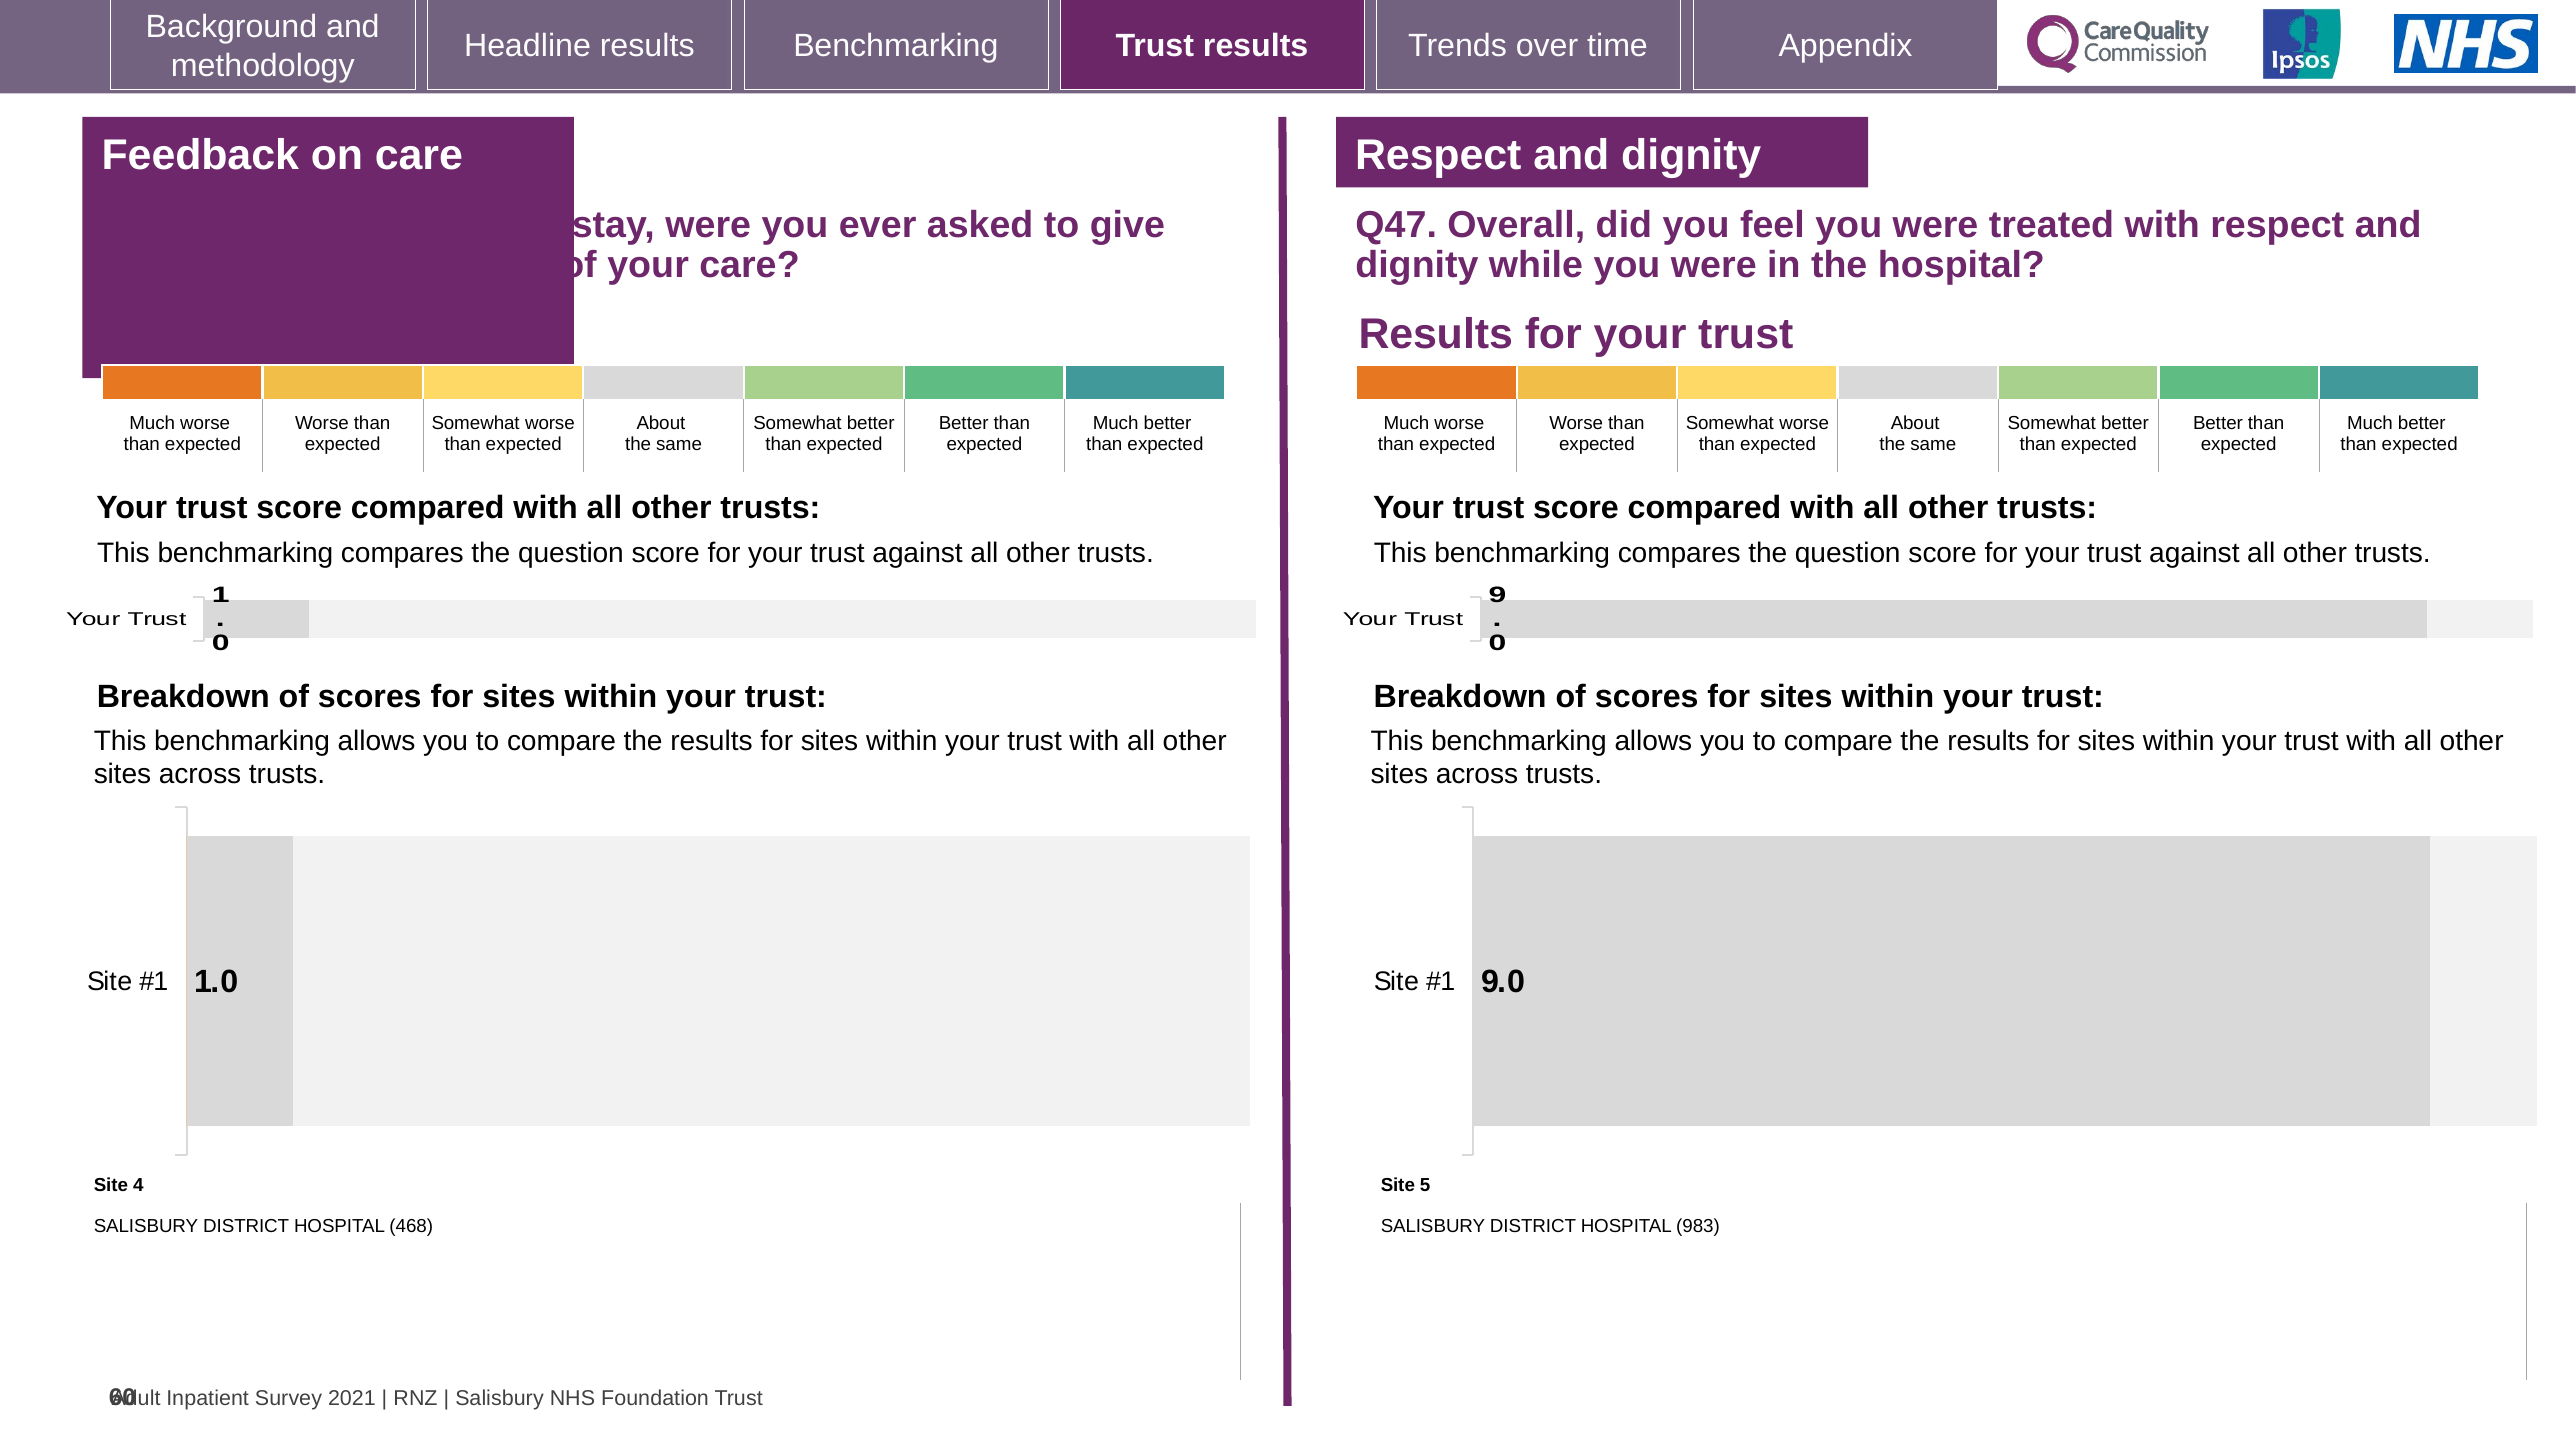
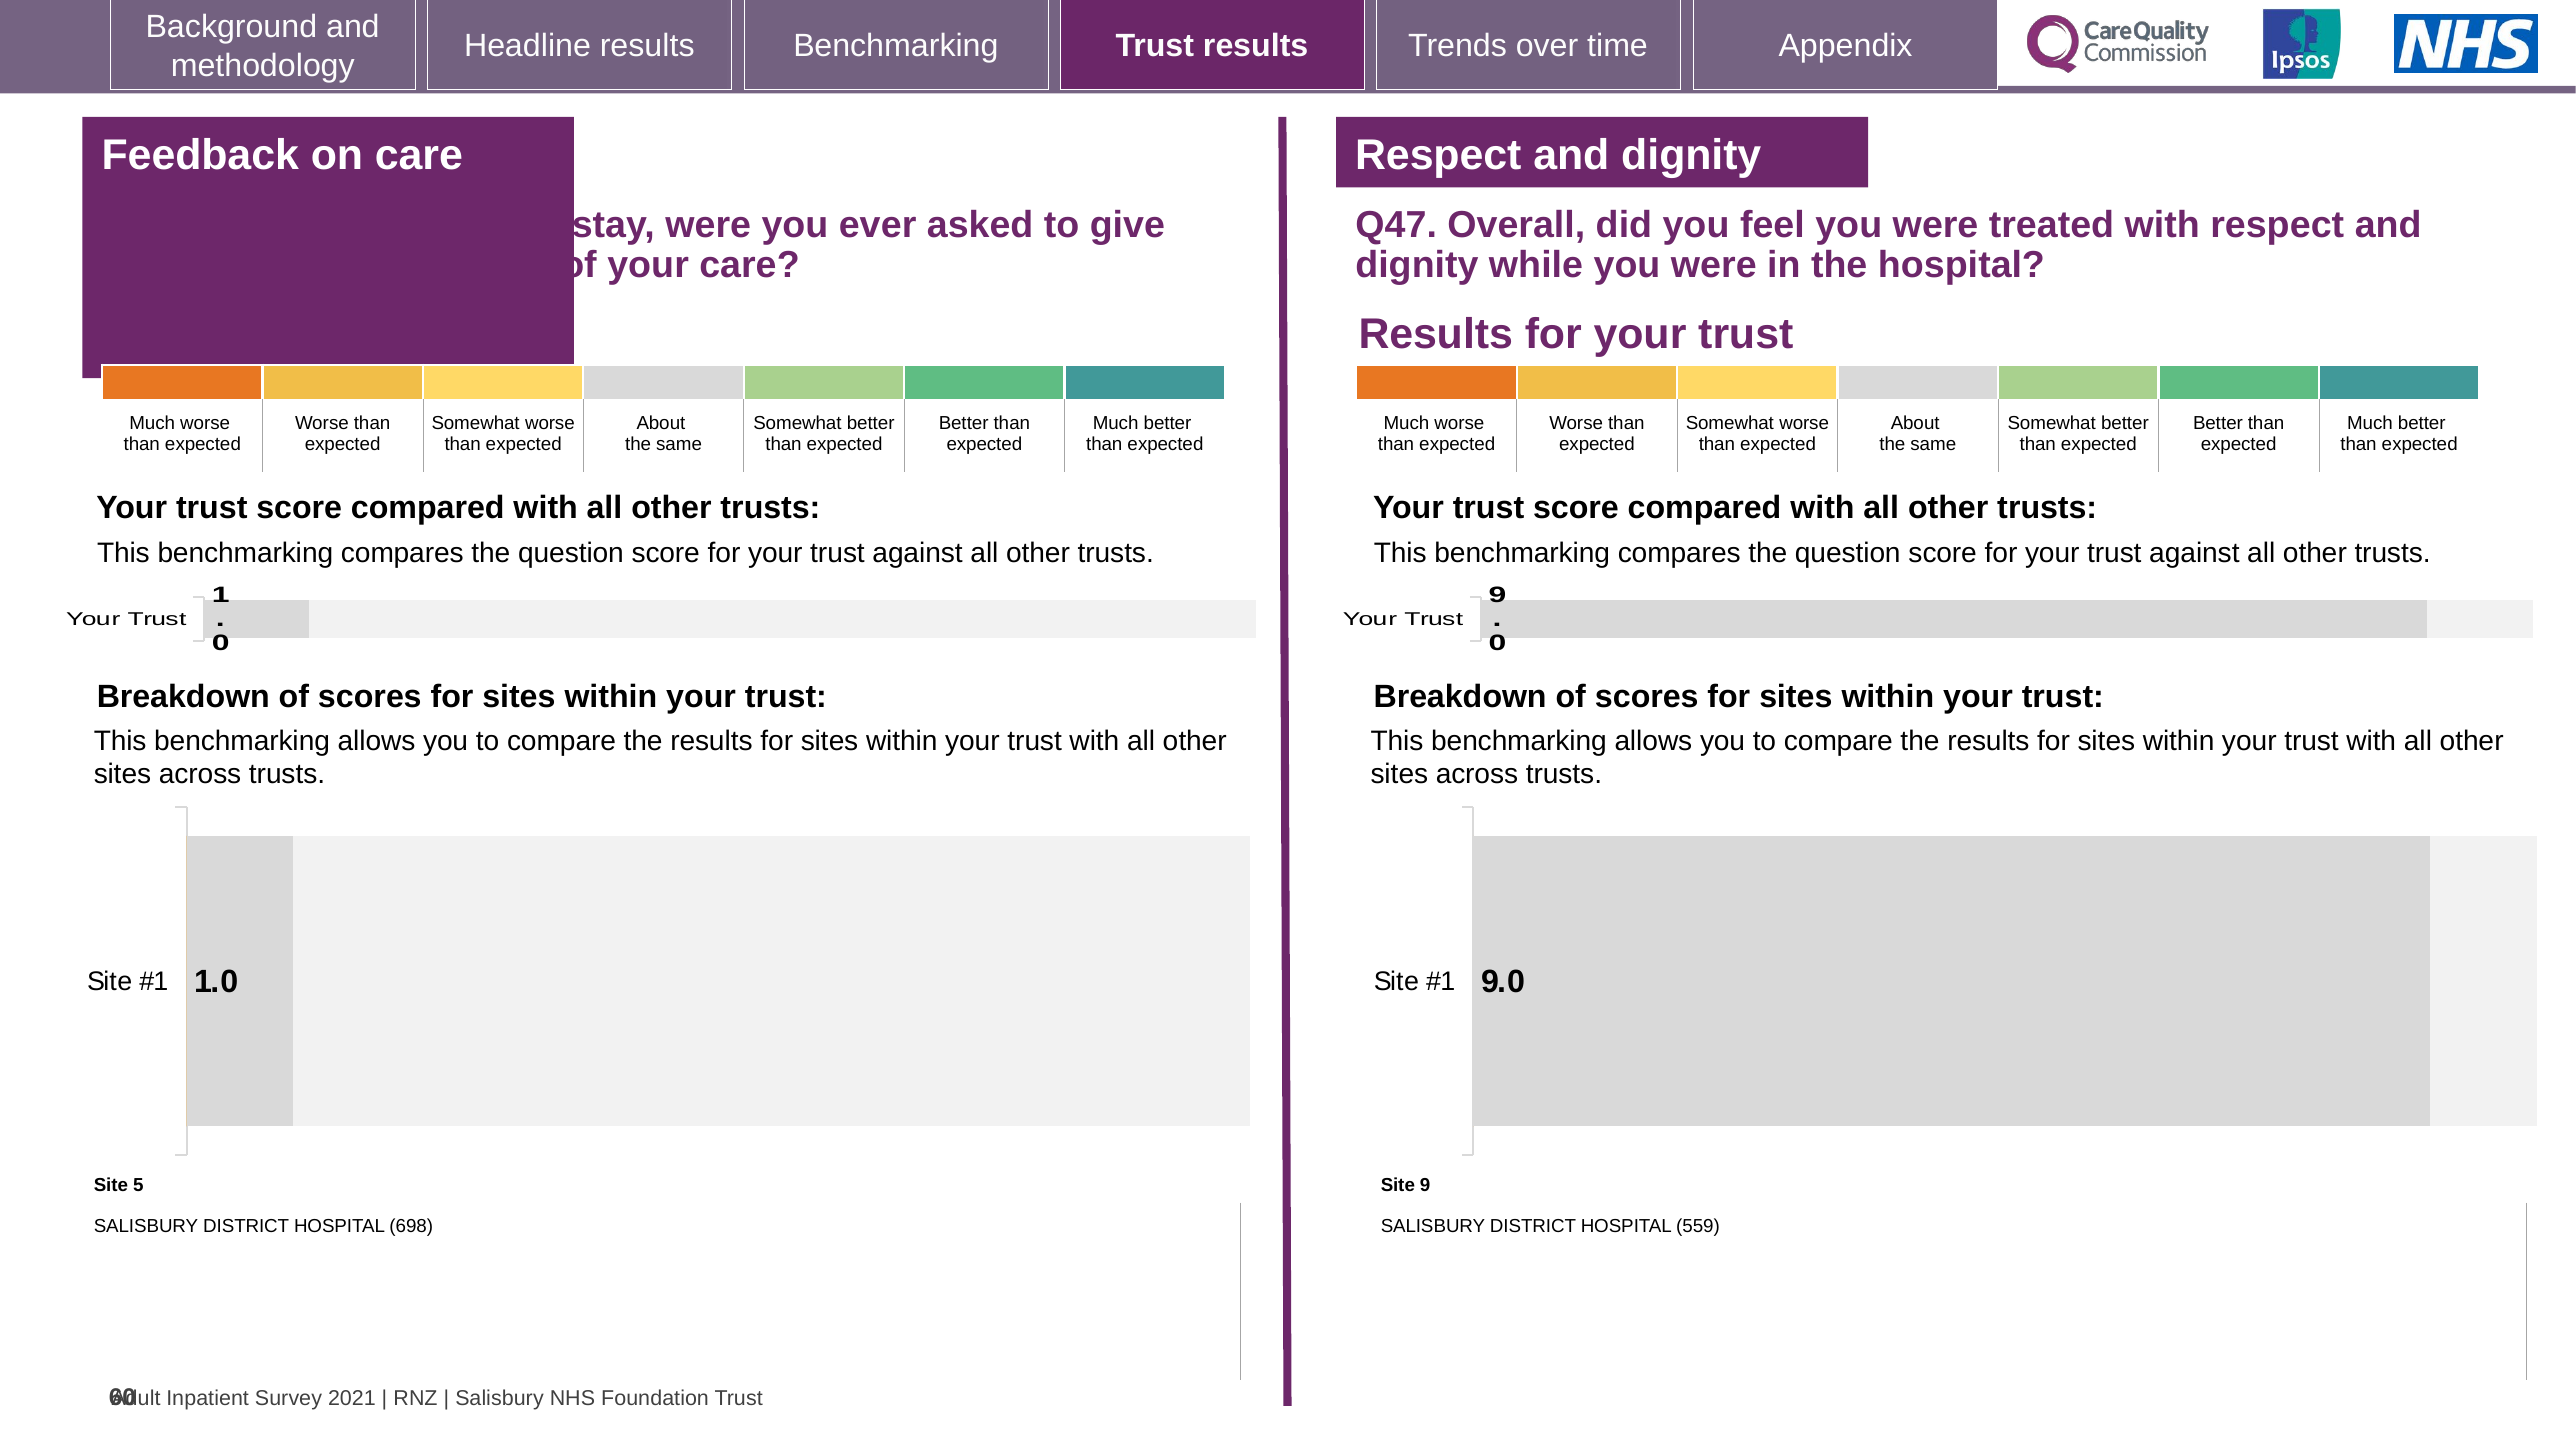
4: 4 -> 5 (138, 1185)
Site 5: 5 -> 9 (1425, 1185)
468: 468 -> 698 (411, 1227)
983: 983 -> 559 (1698, 1227)
